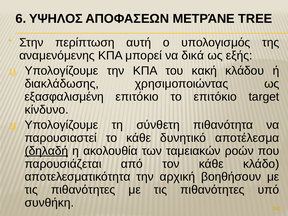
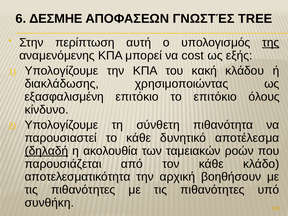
ΥΨΗΛΟΣ: ΥΨΗΛΟΣ -> ΔΕΣΜΗΕ (56, 19)
ΜΕΤΡΆΝΕ: ΜΕΤΡΆΝΕ -> ΓΝΩΣΤΈΣ (204, 19)
της underline: none -> present (271, 43)
δικά: δικά -> cost (193, 56)
target: target -> όλους (264, 97)
